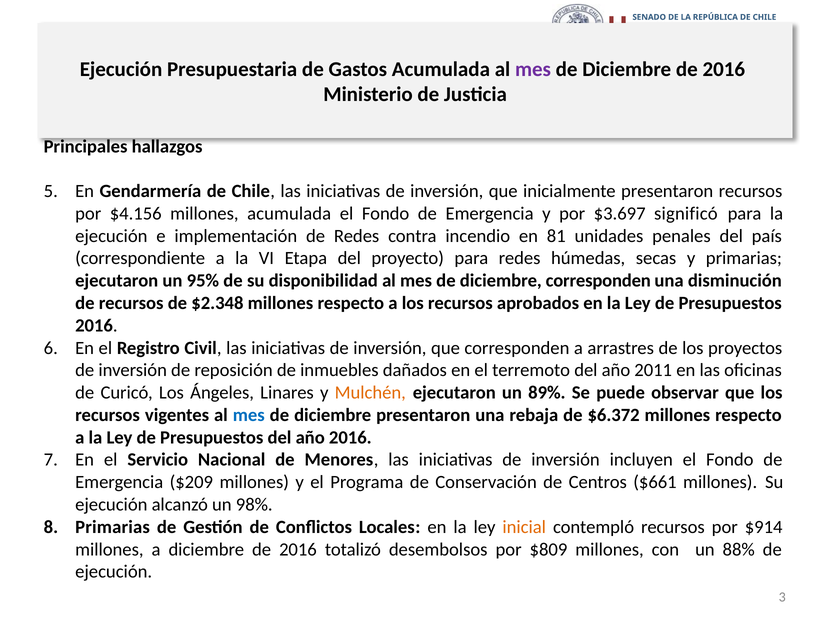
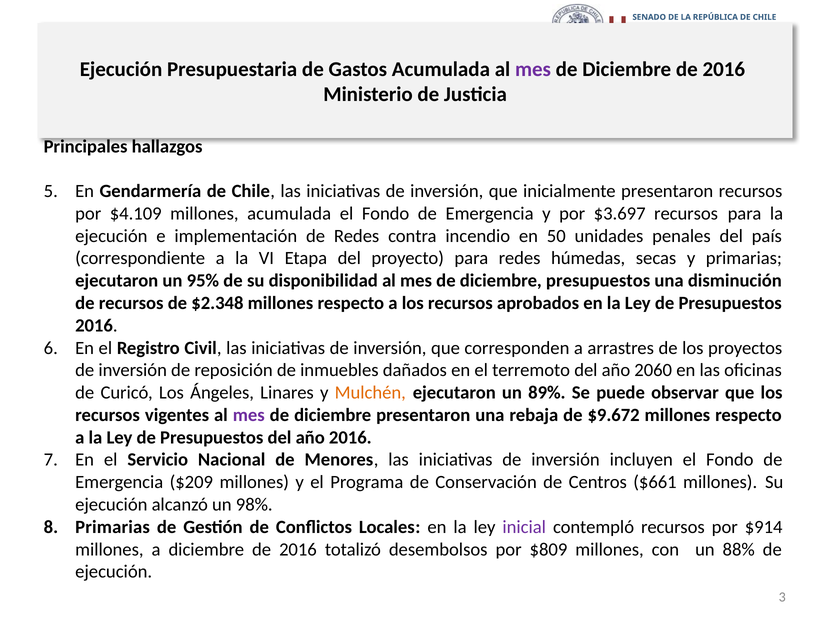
$4.156: $4.156 -> $4.109 (136, 214)
$3.697 significó: significó -> recursos (686, 214)
81: 81 -> 50 (556, 236)
diciembre corresponden: corresponden -> presupuestos (598, 281)
2011: 2011 -> 2060 (653, 370)
mes colour: blue -> purple (249, 415)
$6.372: $6.372 -> $9.672 (614, 415)
inicial colour: orange -> purple (524, 527)
